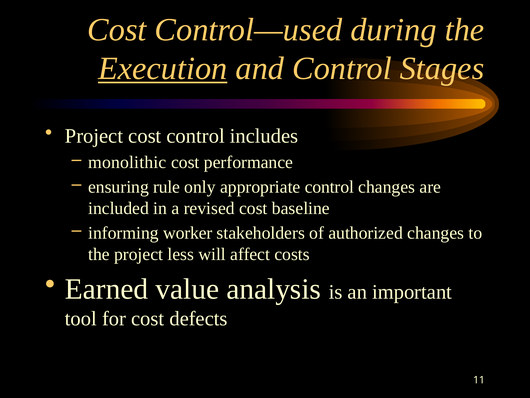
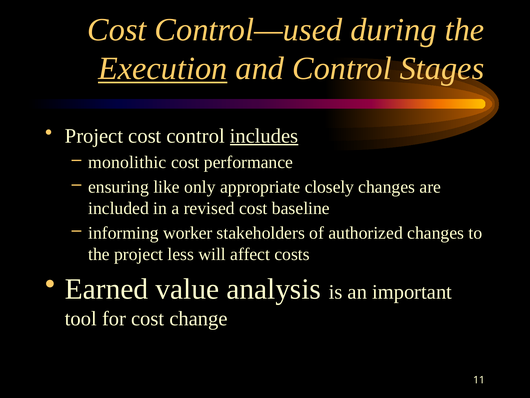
includes underline: none -> present (264, 136)
rule: rule -> like (167, 187)
appropriate control: control -> closely (329, 187)
defects: defects -> change (199, 318)
